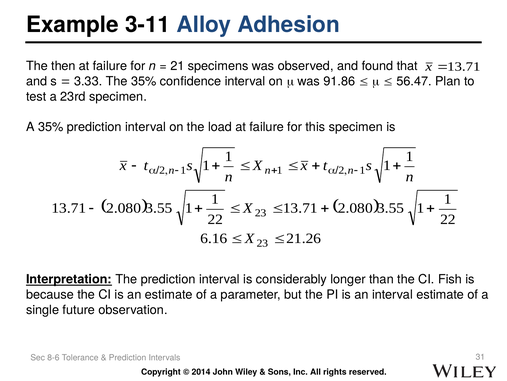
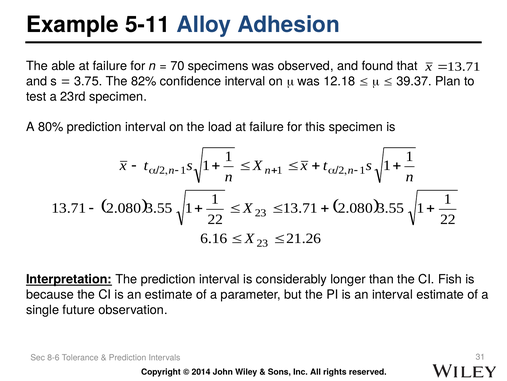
3-11: 3-11 -> 5-11 (148, 25)
then: then -> able (63, 66)
21: 21 -> 70 (177, 66)
3.33: 3.33 -> 3.75 (88, 81)
The 35%: 35% -> 82% (144, 81)
91.86: 91.86 -> 12.18 (339, 81)
56.47: 56.47 -> 39.37 (414, 81)
A 35%: 35% -> 80% (51, 127)
